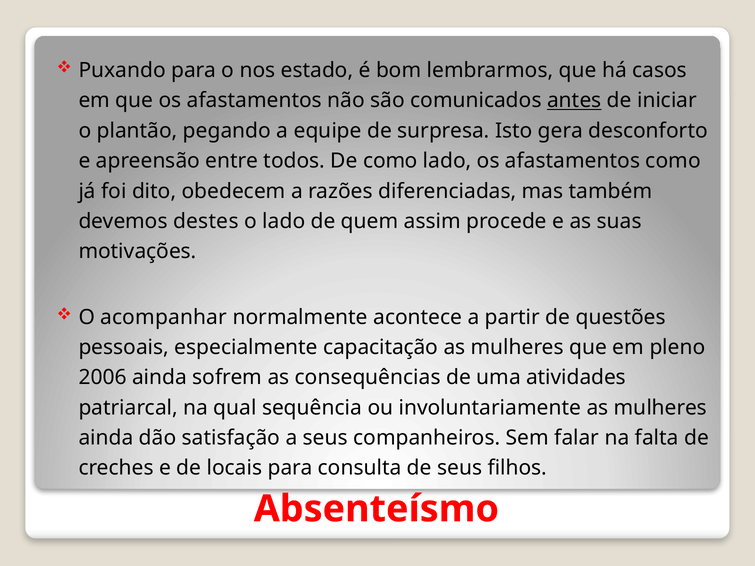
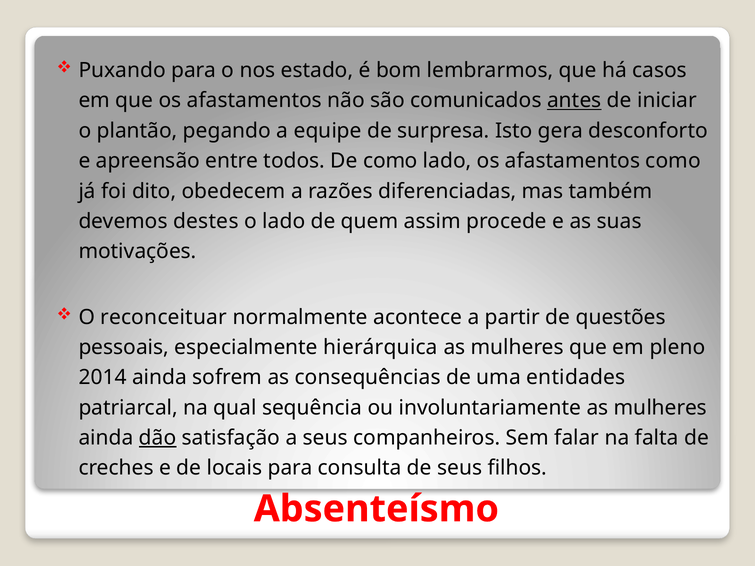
acompanhar: acompanhar -> reconceituar (164, 317)
capacitação: capacitação -> hierárquica (381, 347)
2006: 2006 -> 2014 (103, 378)
atividades: atividades -> entidades (576, 378)
dão underline: none -> present (158, 438)
